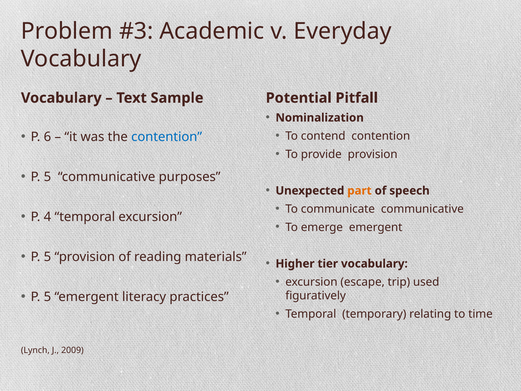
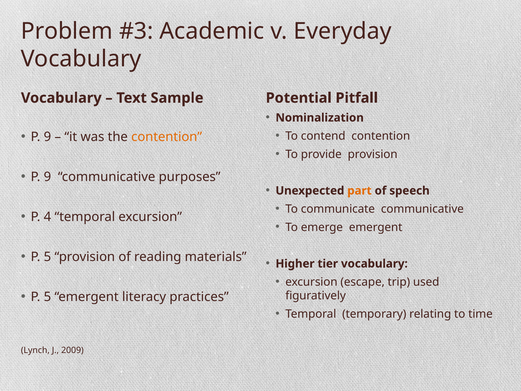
6: 6 -> 9 (47, 137)
contention colour: blue -> orange (167, 137)
5: 5 -> 9 (47, 177)
